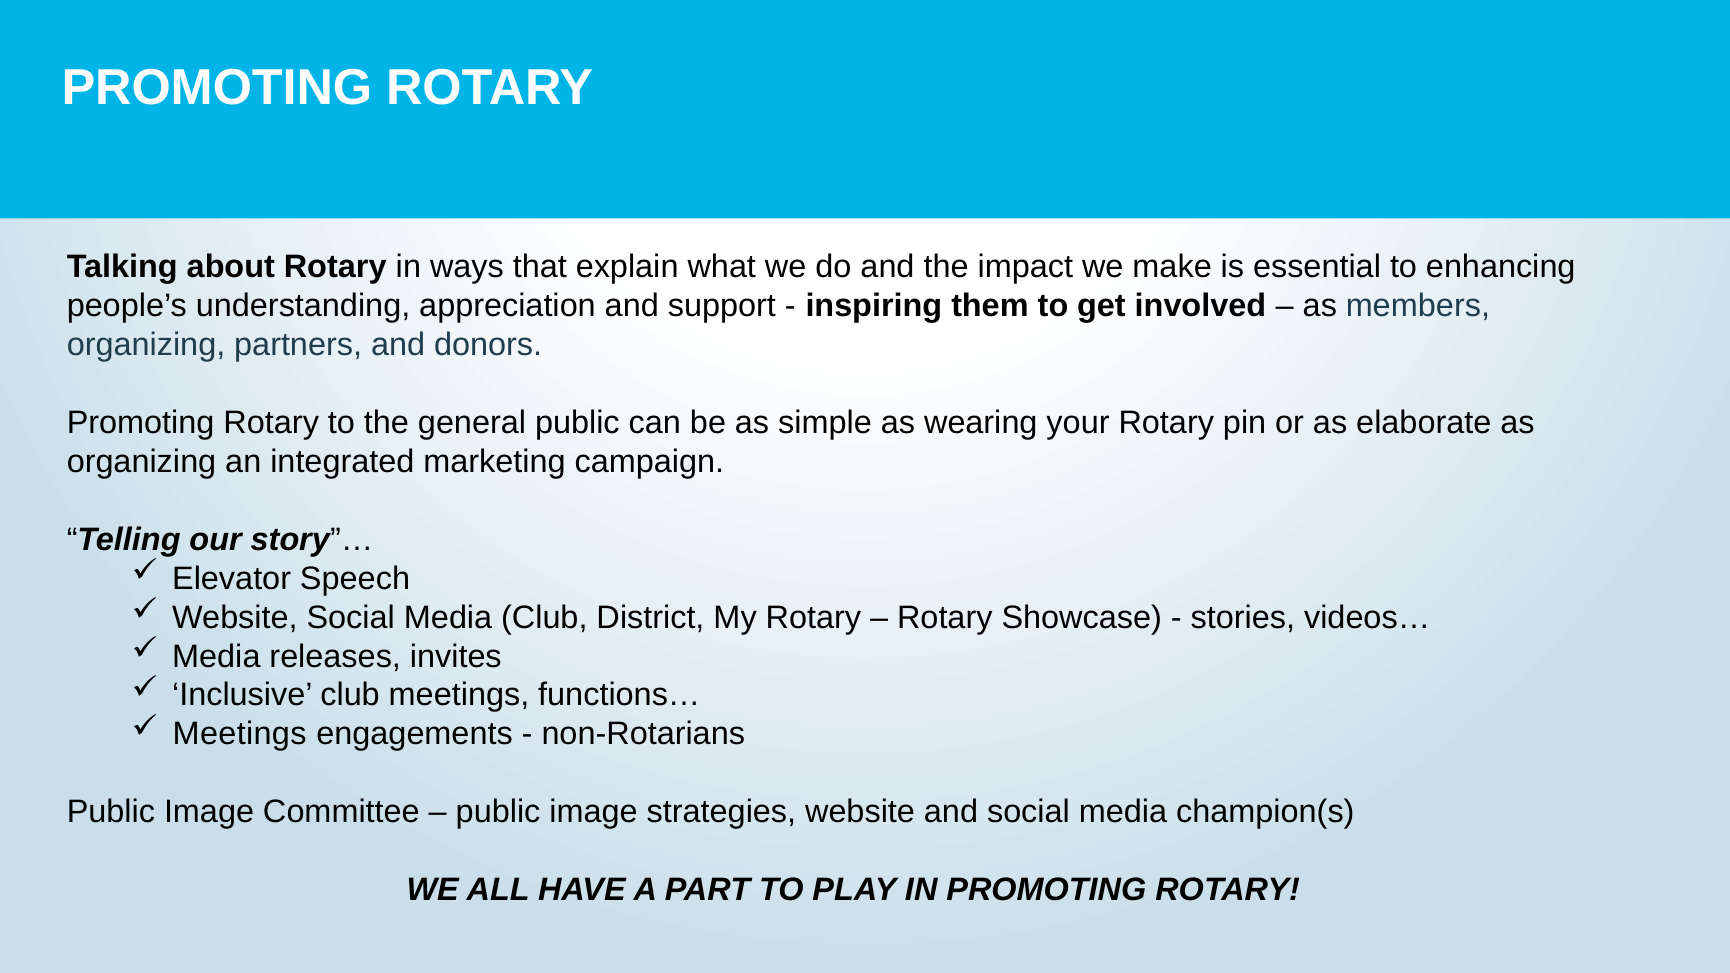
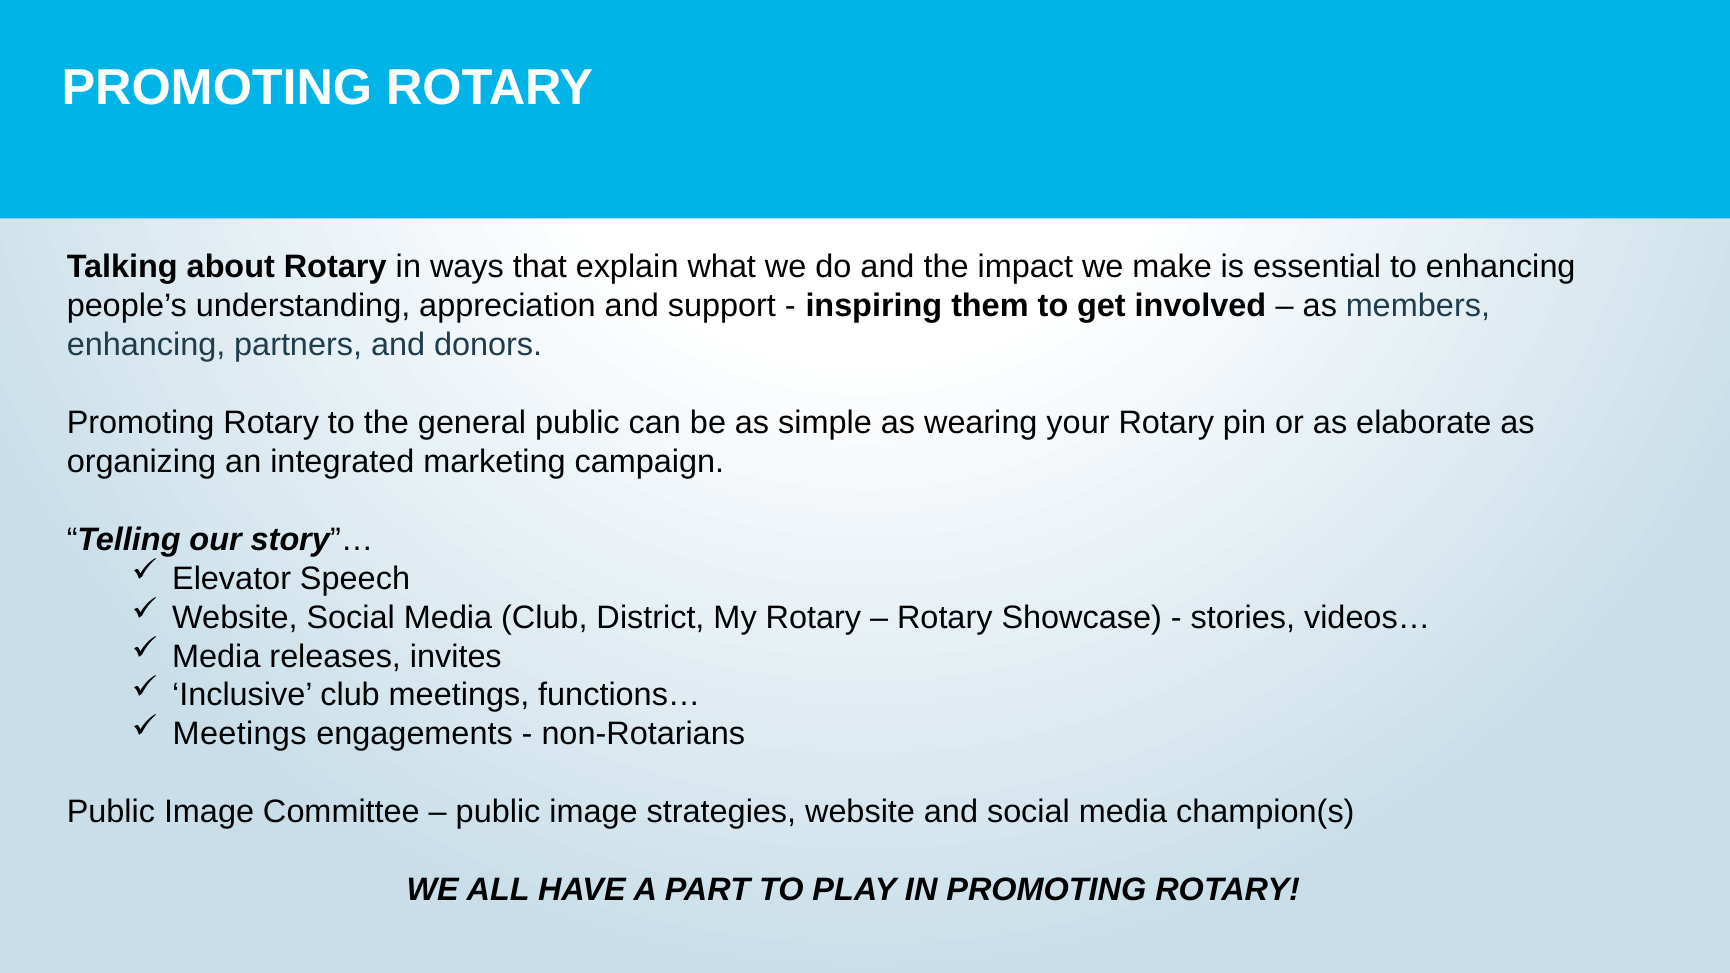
organizing: organizing -> enhancing (146, 345)
